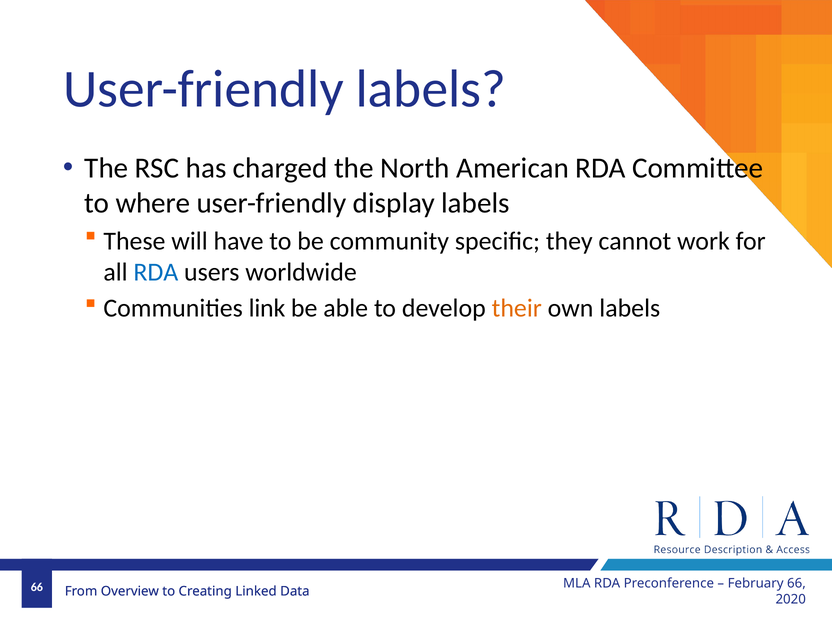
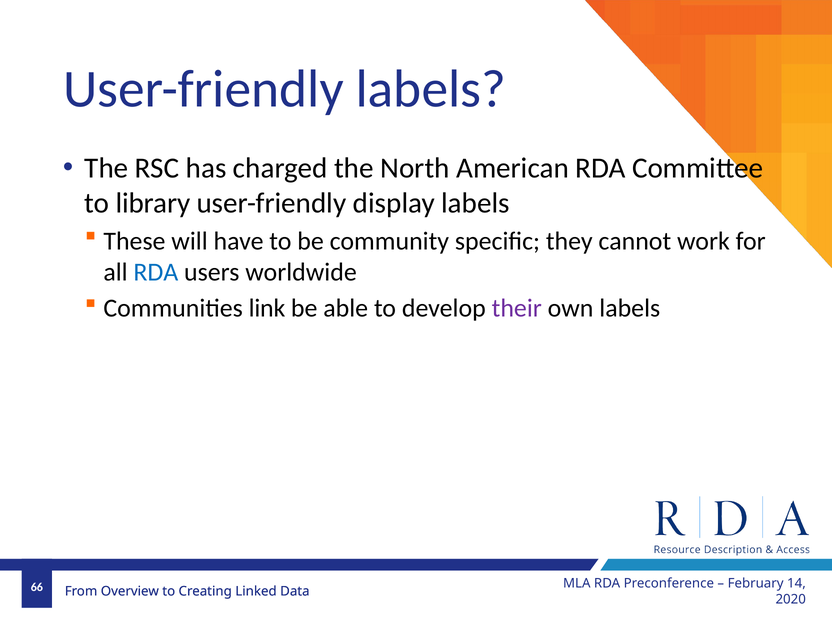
where: where -> library (153, 203)
their colour: orange -> purple (517, 308)
February 66: 66 -> 14 (796, 583)
